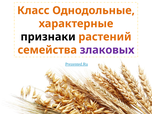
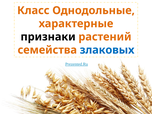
злаковых colour: purple -> blue (107, 50)
